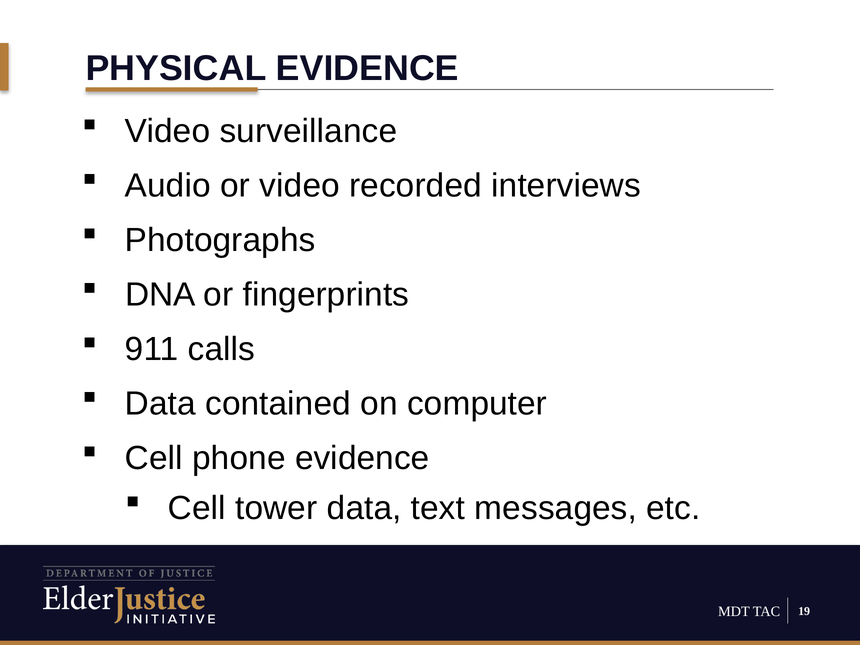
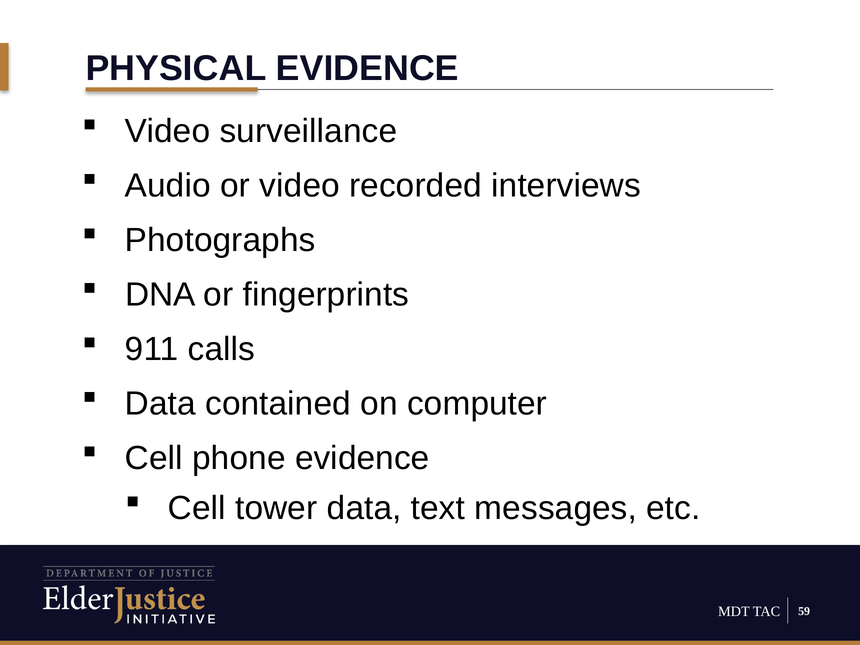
19: 19 -> 59 (804, 611)
